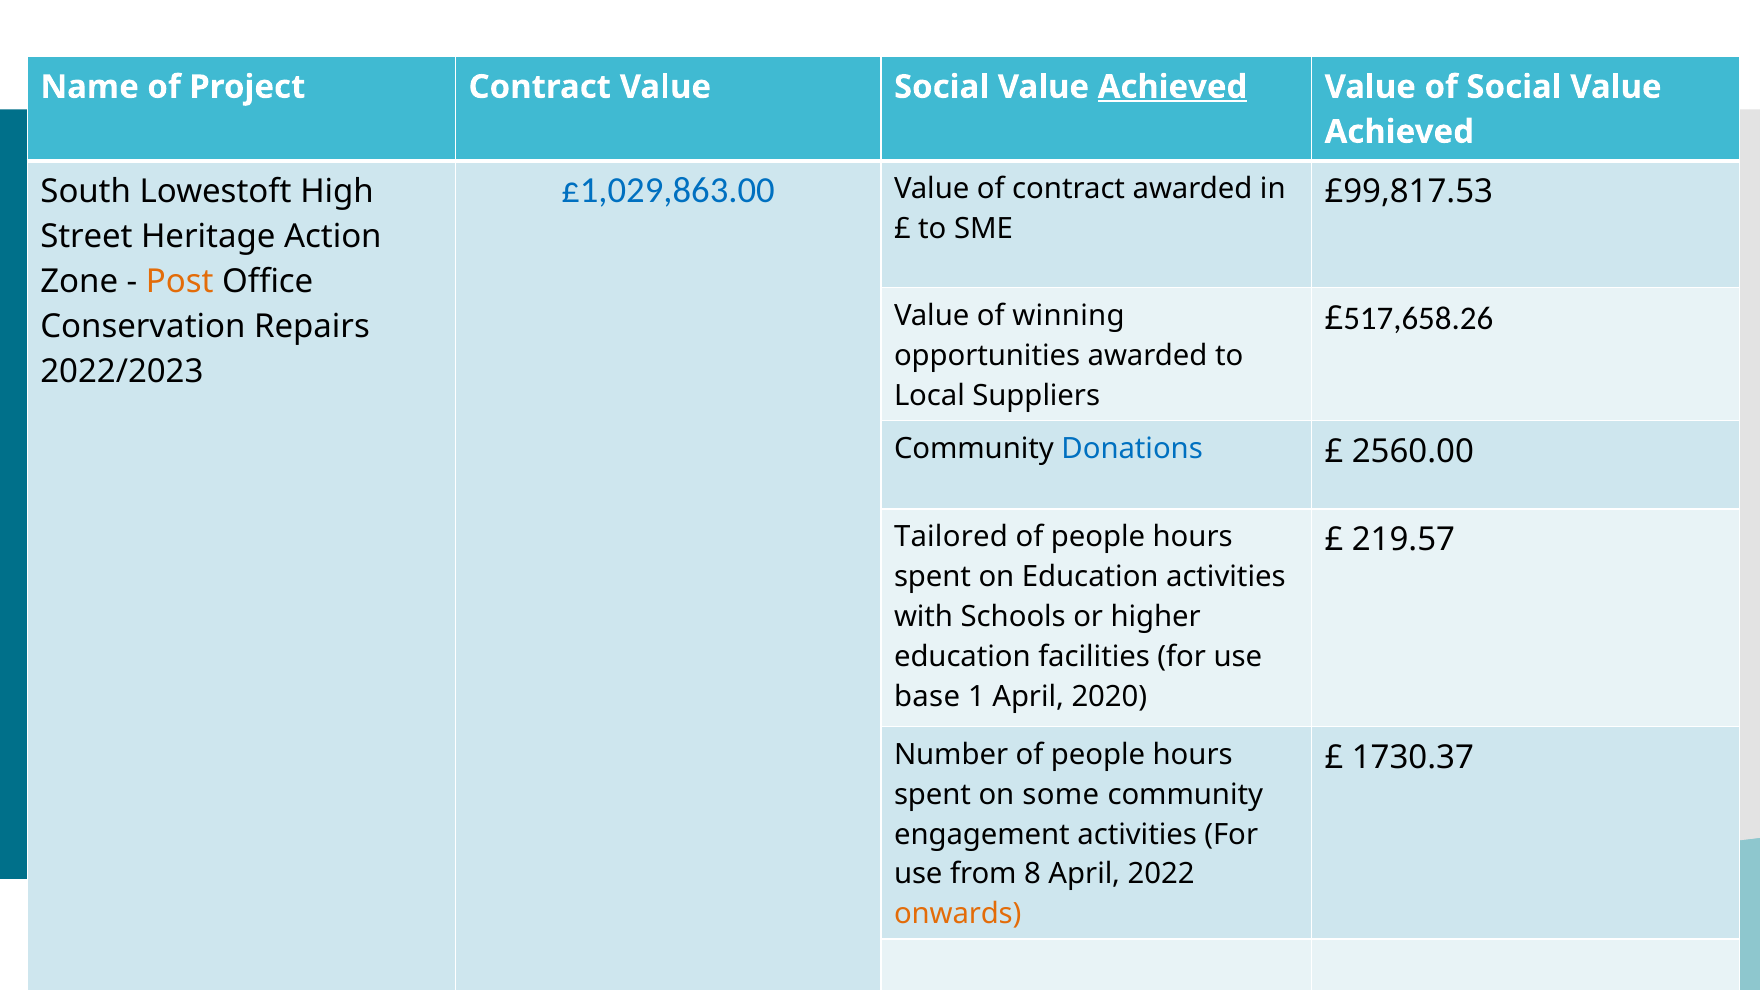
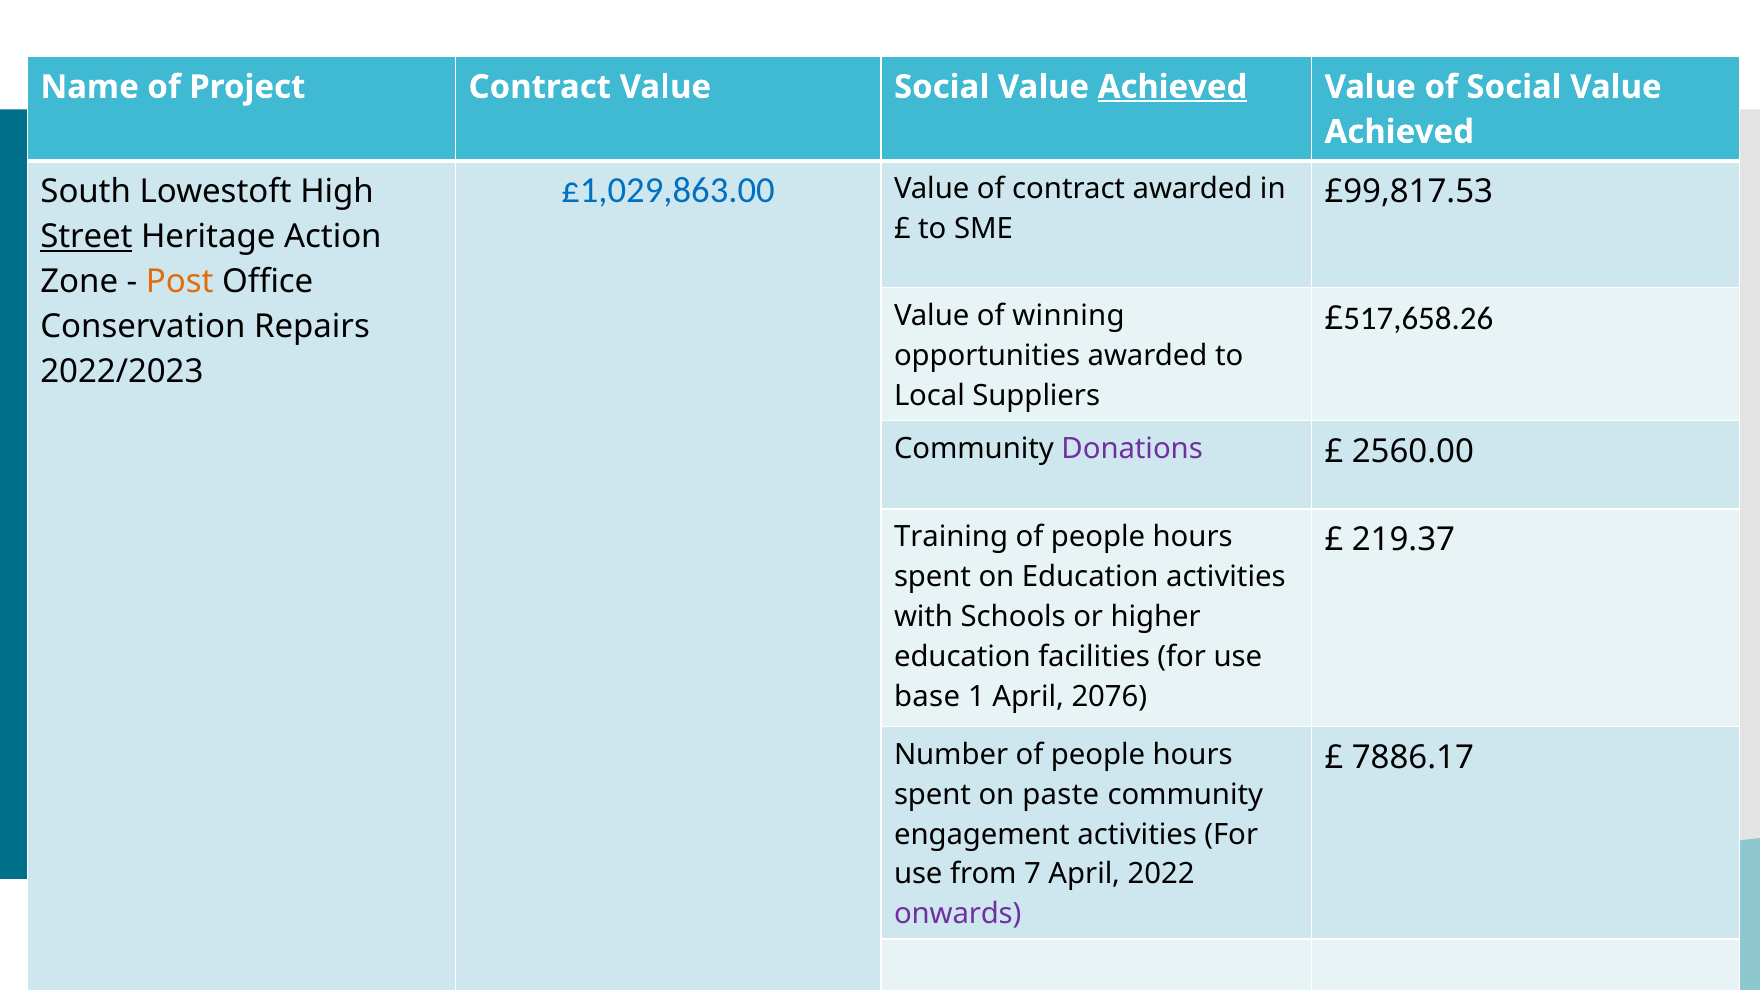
Street underline: none -> present (87, 237)
Donations colour: blue -> purple (1132, 449)
Tailored: Tailored -> Training (951, 537)
219.57: 219.57 -> 219.37 (1403, 540)
2020: 2020 -> 2076 (1109, 696)
1730.37: 1730.37 -> 7886.17 (1413, 757)
some: some -> paste (1061, 795)
8: 8 -> 7 (1032, 874)
onwards colour: orange -> purple (958, 914)
